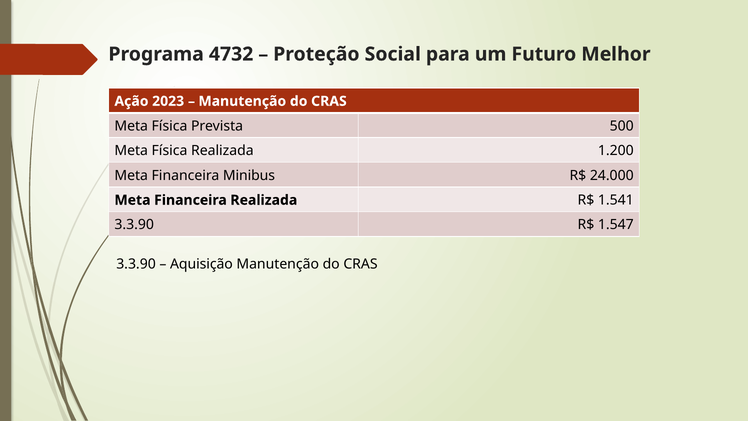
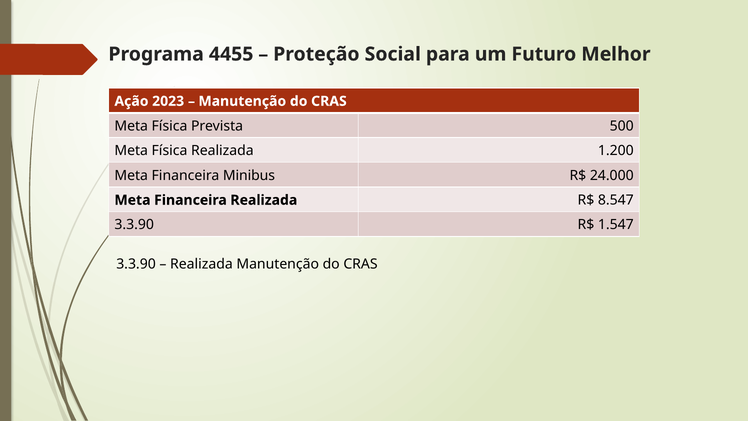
4732: 4732 -> 4455 (231, 54)
1.541: 1.541 -> 8.547 (616, 200)
Aquisição: Aquisição -> Realizada (201, 264)
